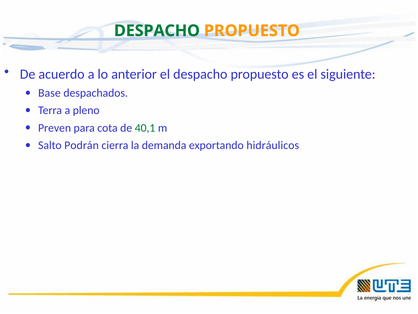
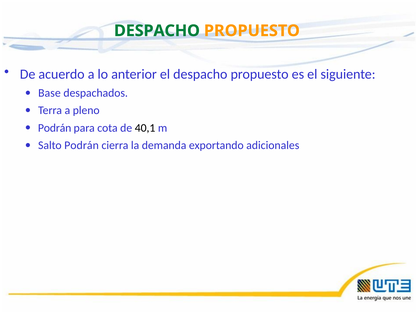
Preven: Preven -> Podrán (55, 128)
40,1 colour: green -> black (145, 128)
hidráulicos: hidráulicos -> adicionales (273, 145)
